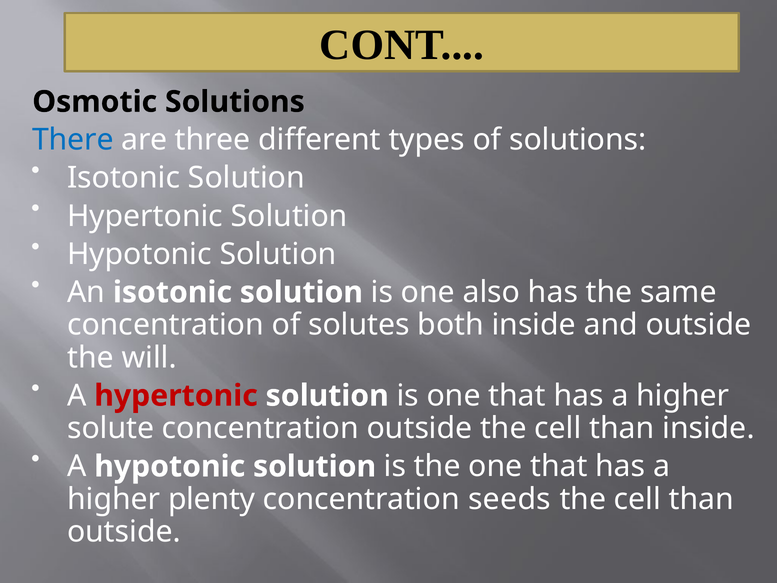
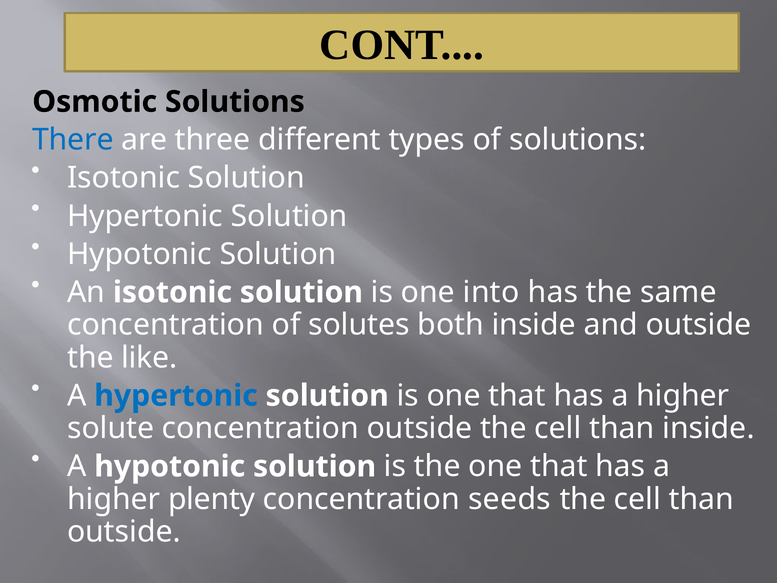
also: also -> into (491, 292)
will: will -> like (149, 357)
hypertonic colour: red -> blue (176, 396)
